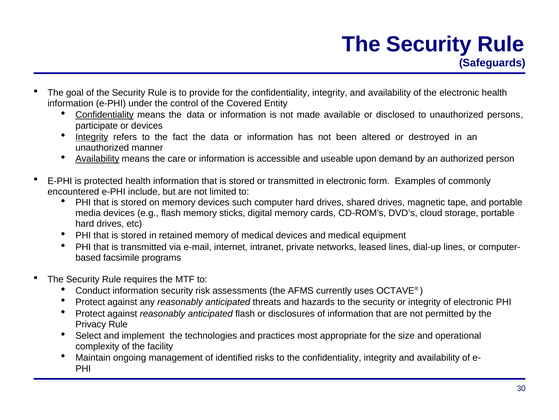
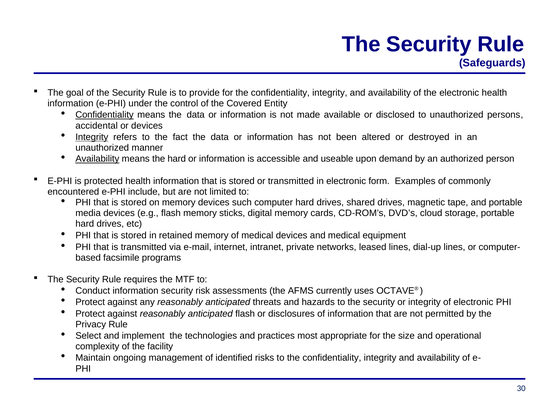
participate: participate -> accidental (97, 125)
the care: care -> hard (177, 159)
